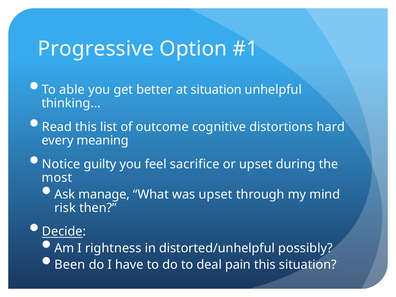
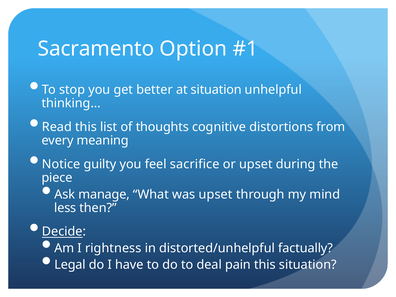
Progressive: Progressive -> Sacramento (96, 49)
able: able -> stop (72, 90)
outcome: outcome -> thoughts (162, 127)
hard: hard -> from (331, 127)
most: most -> piece (57, 178)
risk: risk -> less (65, 208)
possibly: possibly -> factually (306, 248)
Been: Been -> Legal (70, 265)
